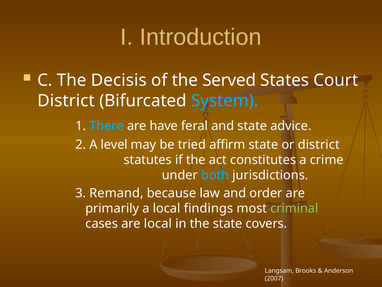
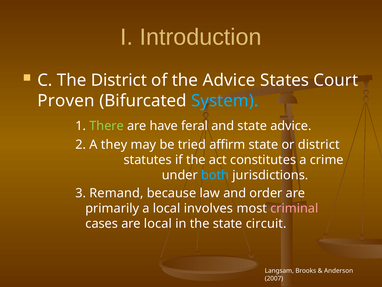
The Decisis: Decisis -> District (119, 80)
the Served: Served -> Advice (229, 80)
District: District -> Proven (66, 101)
There colour: light blue -> light green (107, 126)
level: level -> they (114, 144)
findings: findings -> involves (208, 208)
criminal colour: light green -> pink (294, 208)
covers: covers -> circuit (266, 223)
